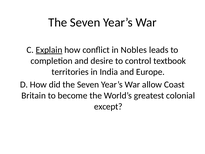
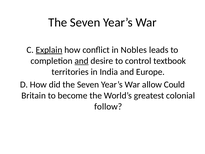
and underline: none -> present (82, 61)
Coast: Coast -> Could (174, 84)
except: except -> follow (108, 106)
